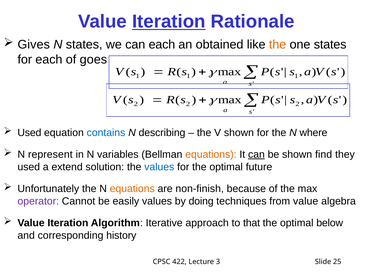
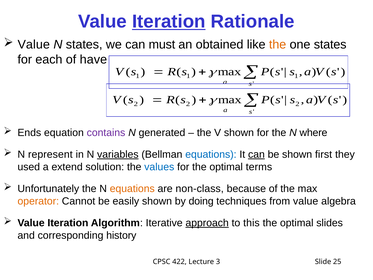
Gives: Gives -> Value (34, 44)
can each: each -> must (162, 44)
goes: goes -> have (93, 59)
Used: Used -> Ends (29, 133)
contains colour: blue -> purple (106, 133)
describing: describing -> generated (162, 133)
variables underline: none -> present (118, 154)
equations colour: orange -> blue (211, 154)
find: find -> first (324, 154)
future: future -> terms (259, 167)
non-finish: non-finish -> non-class (200, 189)
operator colour: purple -> orange (38, 201)
easily values: values -> shown (157, 201)
approach underline: none -> present (207, 223)
that: that -> this (251, 223)
below: below -> slides (330, 223)
